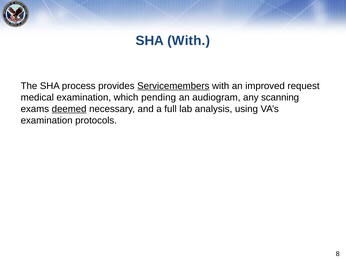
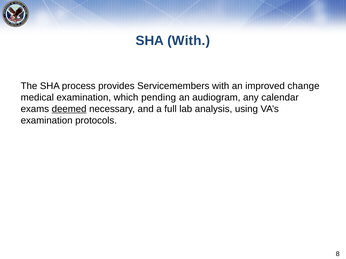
Servicemembers underline: present -> none (173, 86)
request: request -> change (303, 86)
scanning: scanning -> calendar (280, 98)
